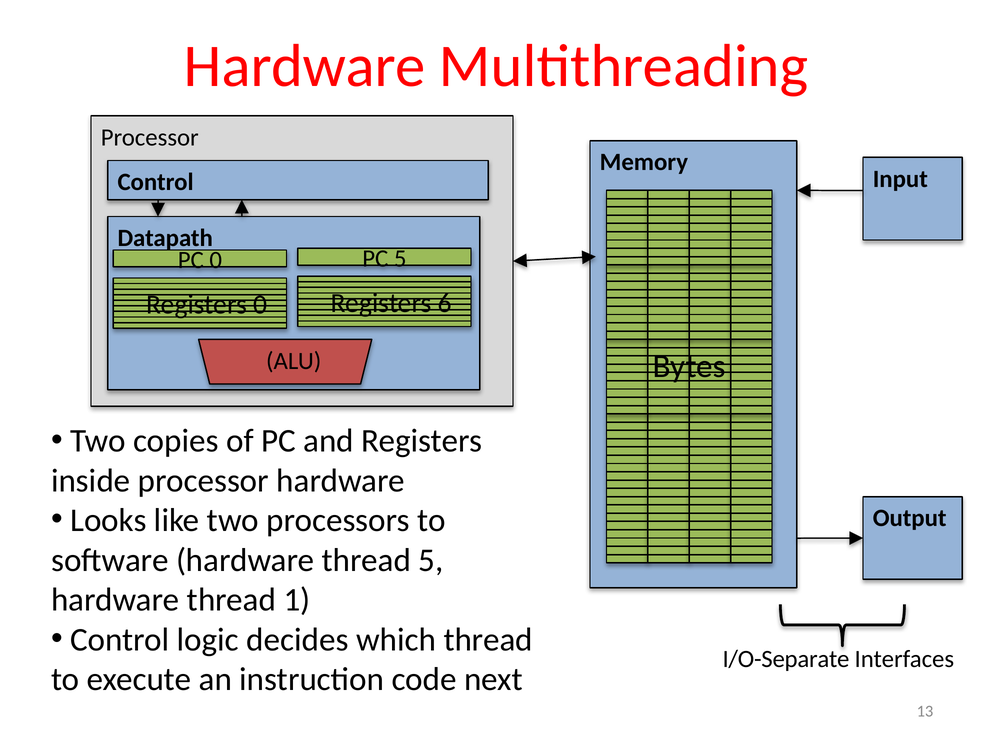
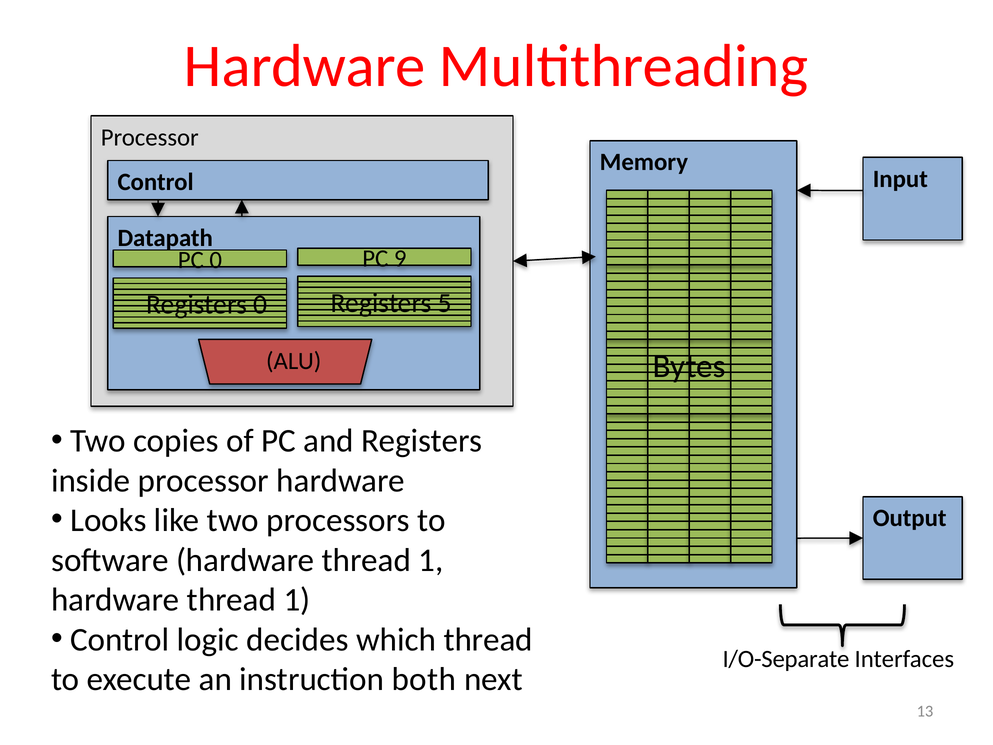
PC 5: 5 -> 9 (400, 258)
6: 6 -> 5 (445, 303)
software hardware thread 5: 5 -> 1 (431, 560)
code: code -> both (424, 679)
